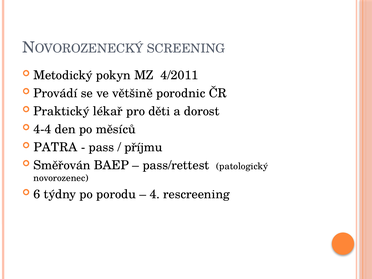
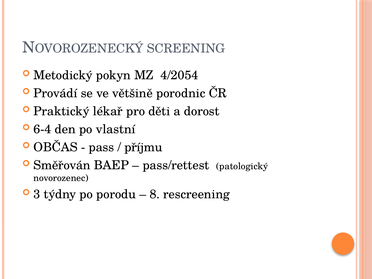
4/2011: 4/2011 -> 4/2054 (179, 75)
4-4: 4-4 -> 6-4 (42, 129)
měsíců: měsíců -> vlastní (116, 129)
PATRA: PATRA -> OBČAS (56, 147)
6: 6 -> 3 (37, 194)
4: 4 -> 8 (155, 194)
